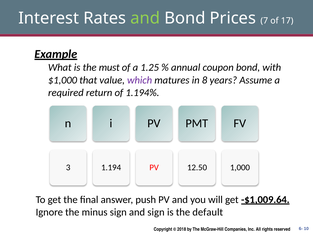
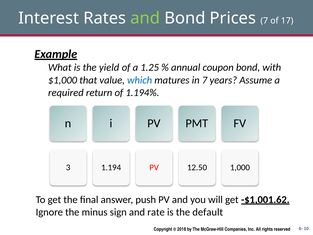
must: must -> yield (109, 67)
which colour: purple -> blue (140, 80)
in 8: 8 -> 7 (205, 80)
-$1,009.64: -$1,009.64 -> -$1,001.62 (265, 199)
and sign: sign -> rate (156, 212)
